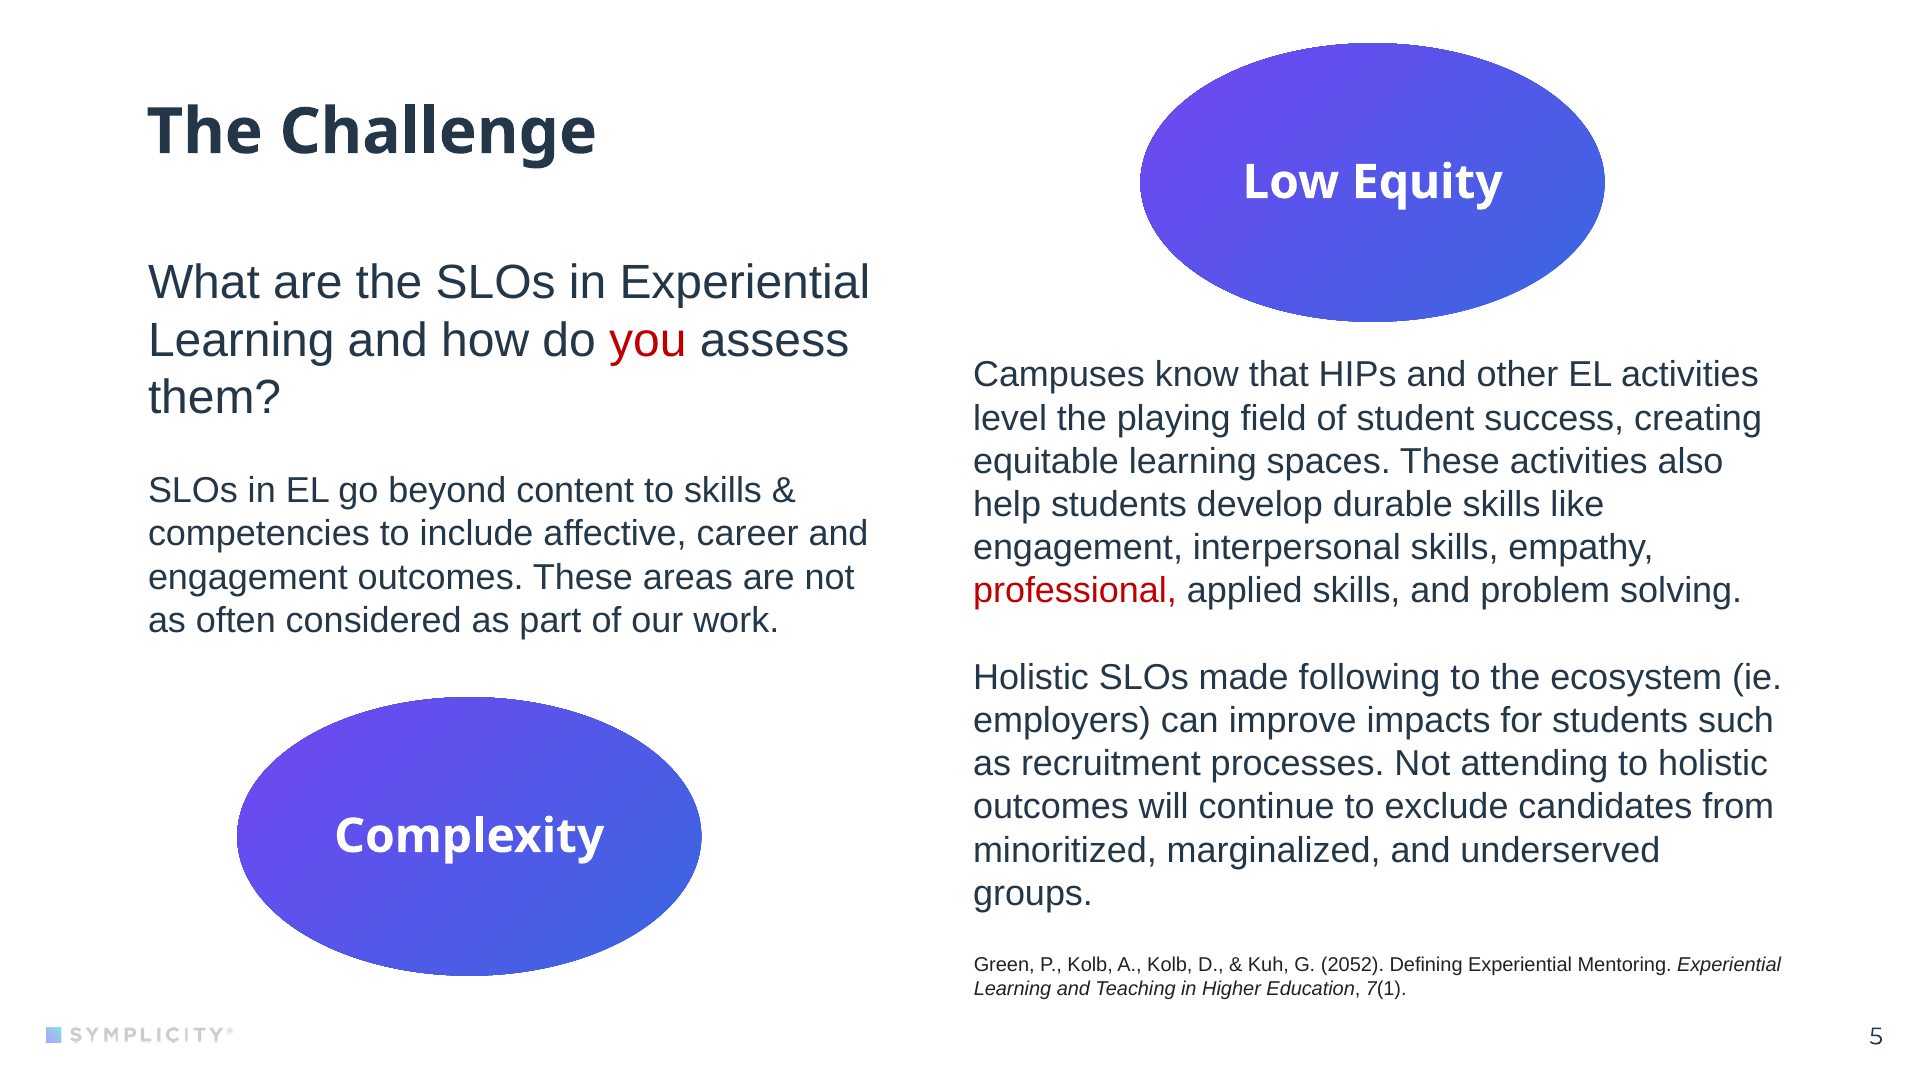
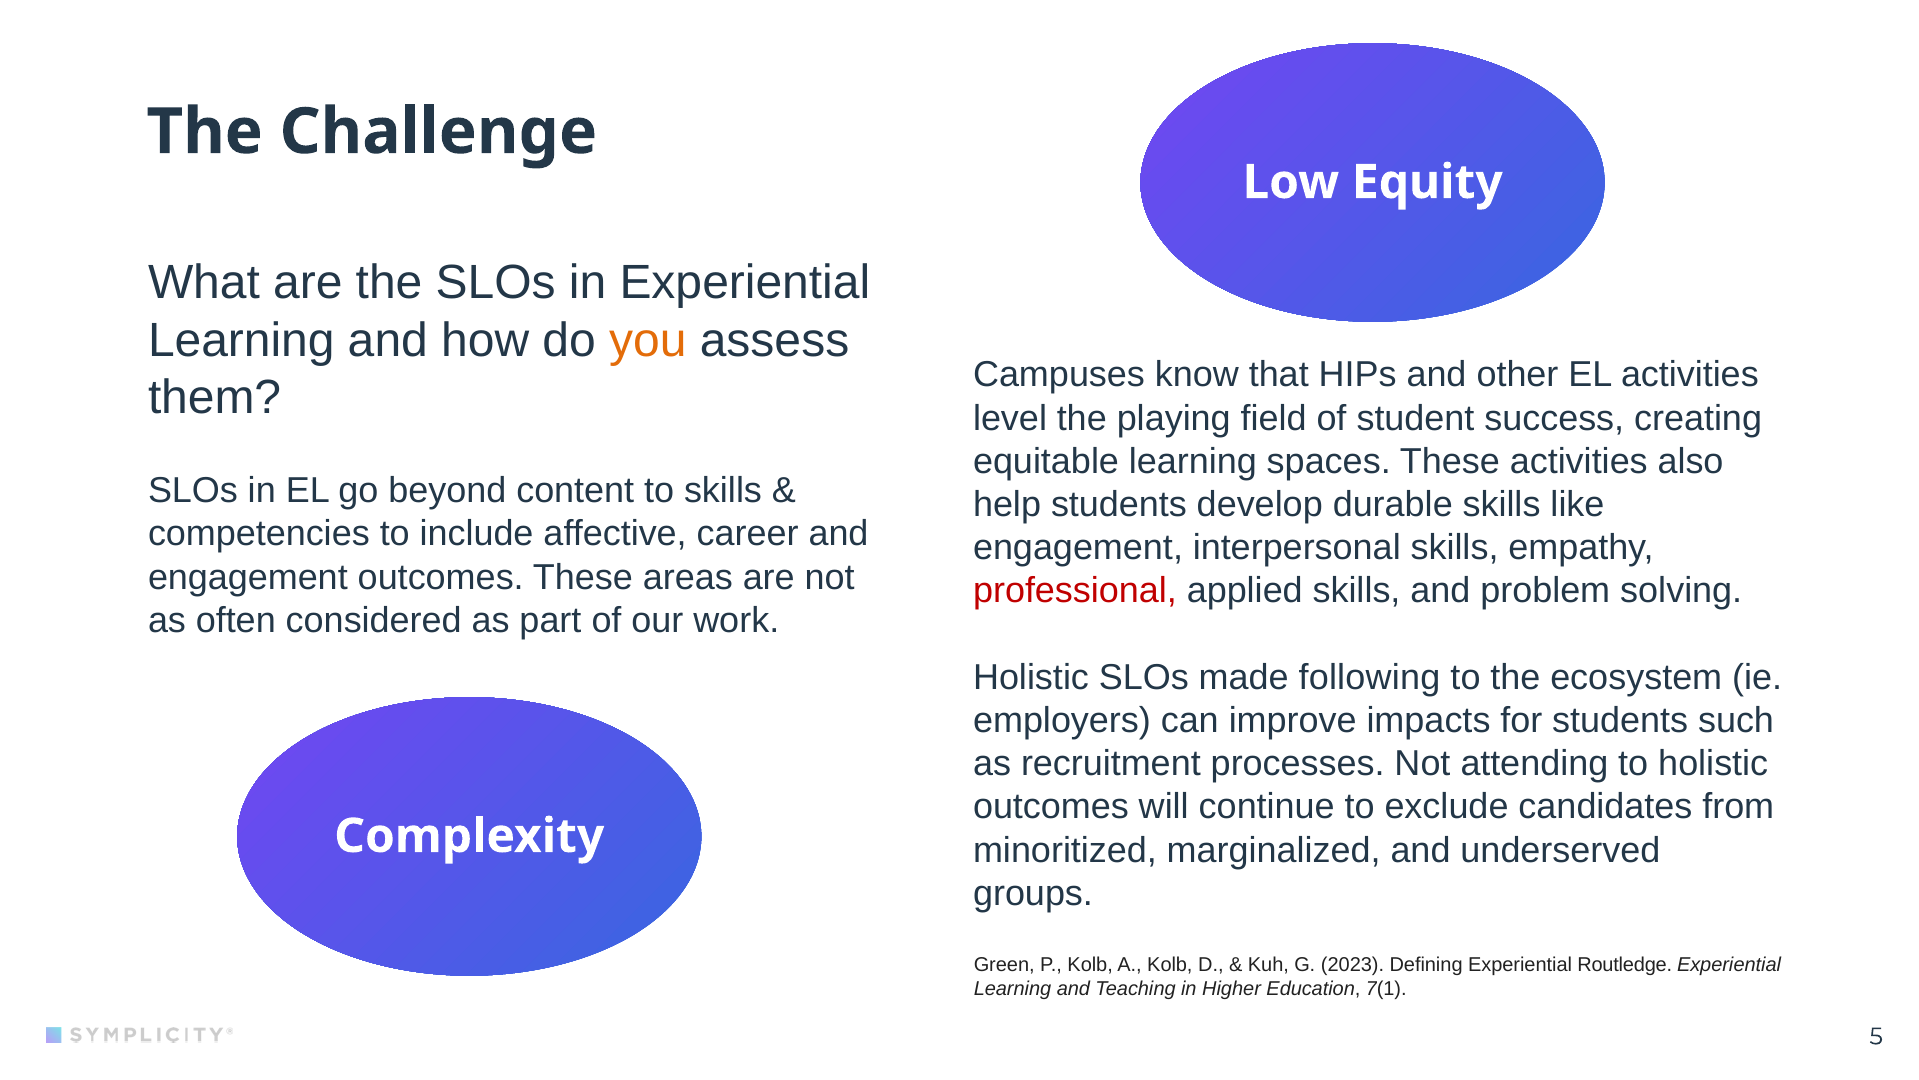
you colour: red -> orange (648, 340)
2052: 2052 -> 2023 (1353, 964)
Mentoring: Mentoring -> Routledge (1625, 964)
